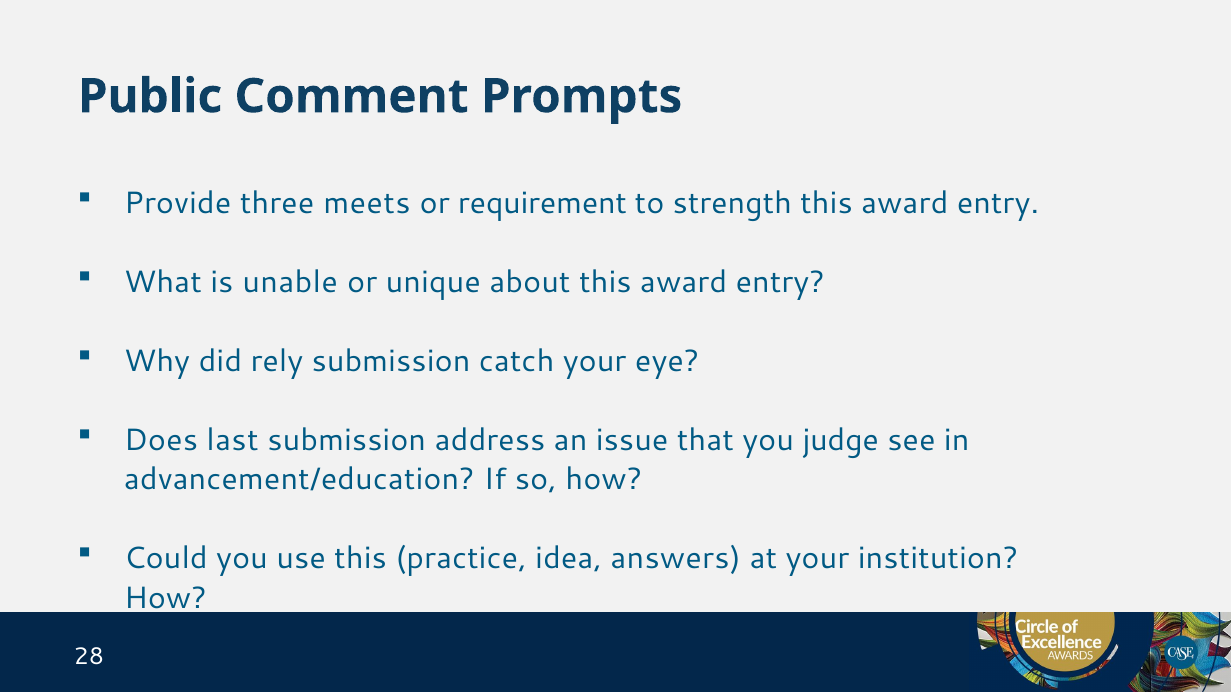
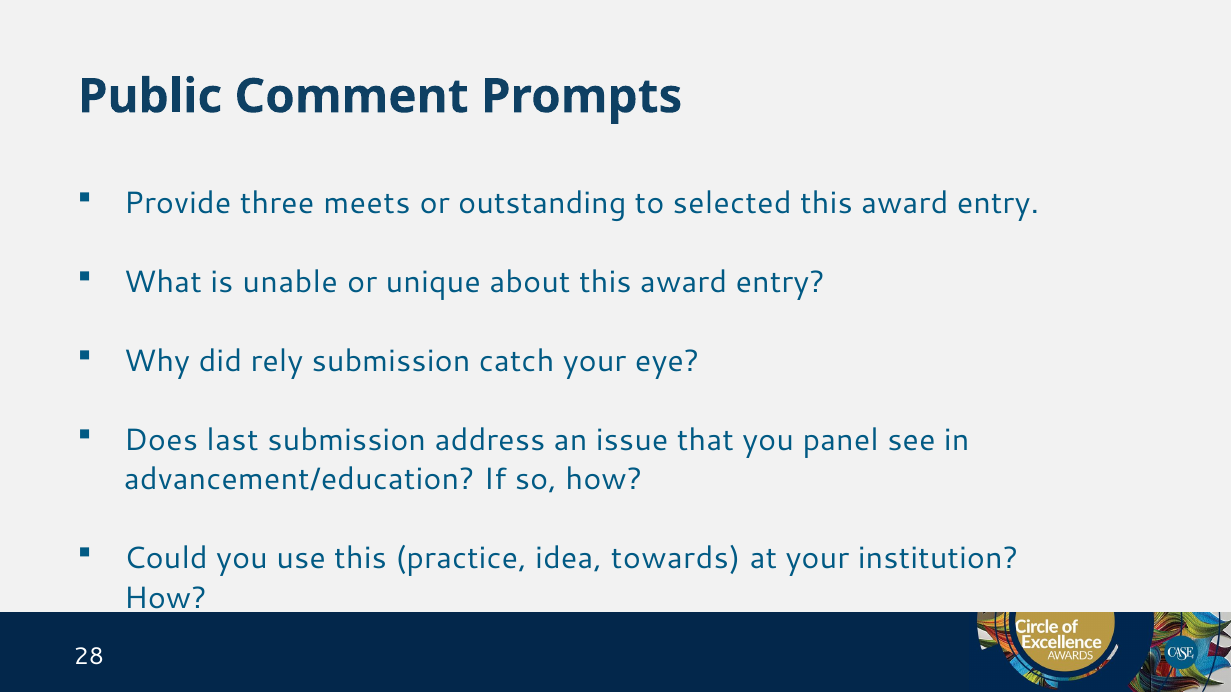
requirement: requirement -> outstanding (542, 204)
strength: strength -> selected (732, 204)
judge: judge -> panel (841, 441)
answers: answers -> towards (676, 559)
